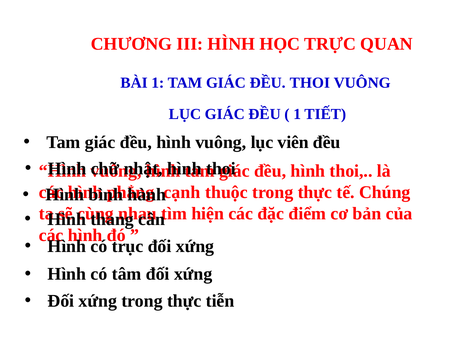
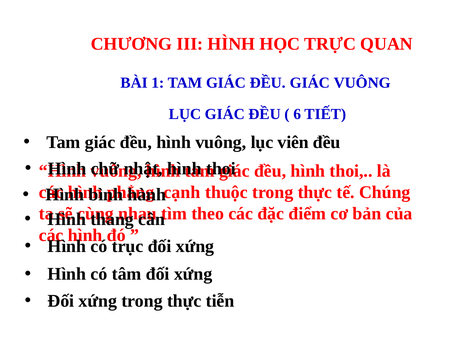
ĐỀU THOI: THOI -> GIÁC (310, 83)
1: 1 -> 6 (297, 114)
hiện: hiện -> theo (208, 213)
